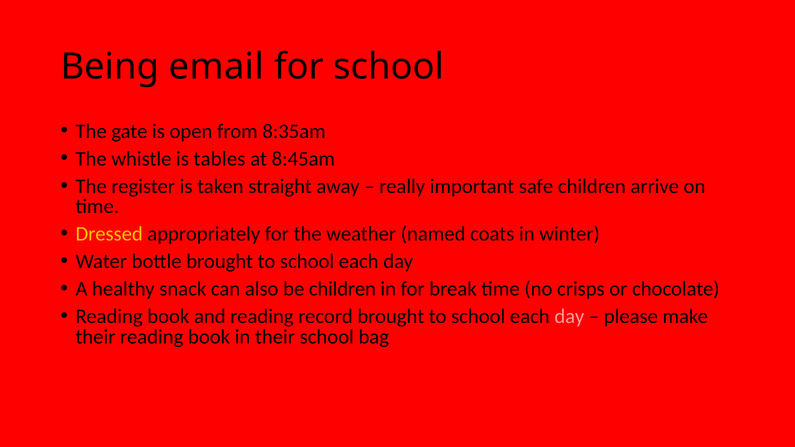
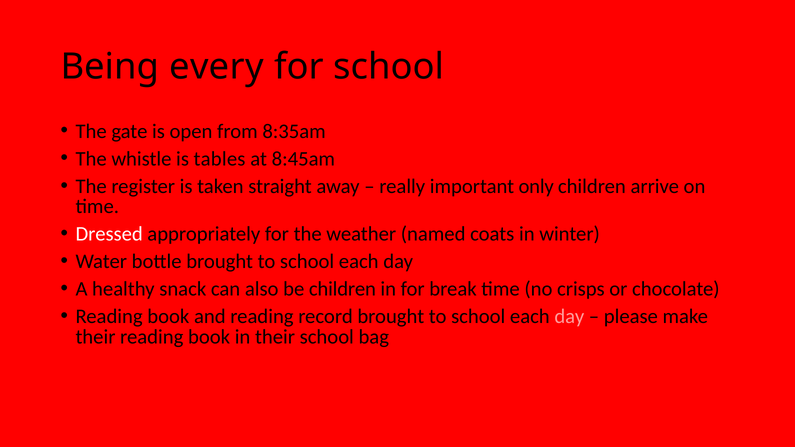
email: email -> every (216, 67)
safe: safe -> only (536, 186)
Dressed colour: yellow -> white (109, 234)
